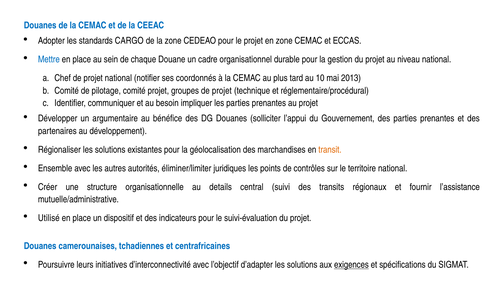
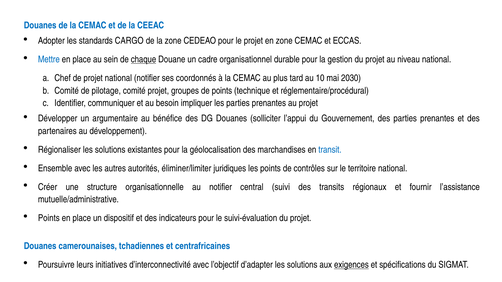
chaque underline: none -> present (143, 60)
2013: 2013 -> 2030 (351, 78)
groupes de projet: projet -> points (222, 91)
transit colour: orange -> blue (330, 150)
au details: details -> notifier (221, 187)
Utilisé: Utilisé -> Points (49, 218)
